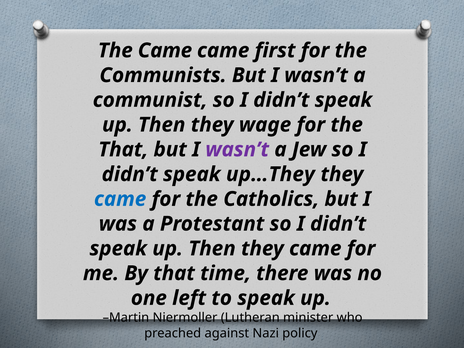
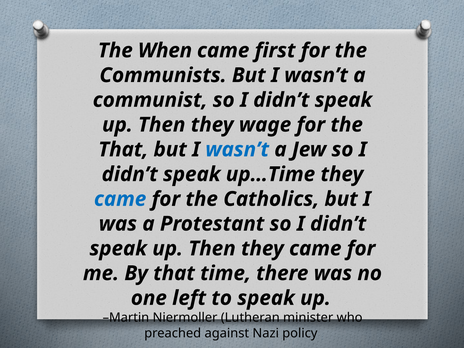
The Came: Came -> When (165, 51)
wasn’t colour: purple -> blue (237, 150)
up…They: up…They -> up…Time (271, 174)
